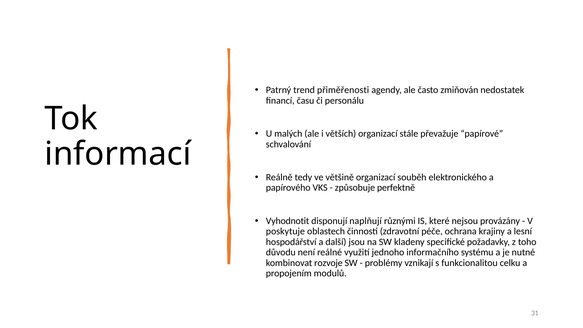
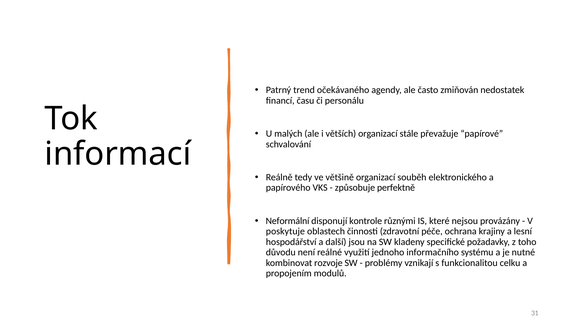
přiměřenosti: přiměřenosti -> očekávaného (343, 90)
Vyhodnotit: Vyhodnotit -> Neformální (288, 221)
naplňují: naplňují -> kontrole (366, 221)
